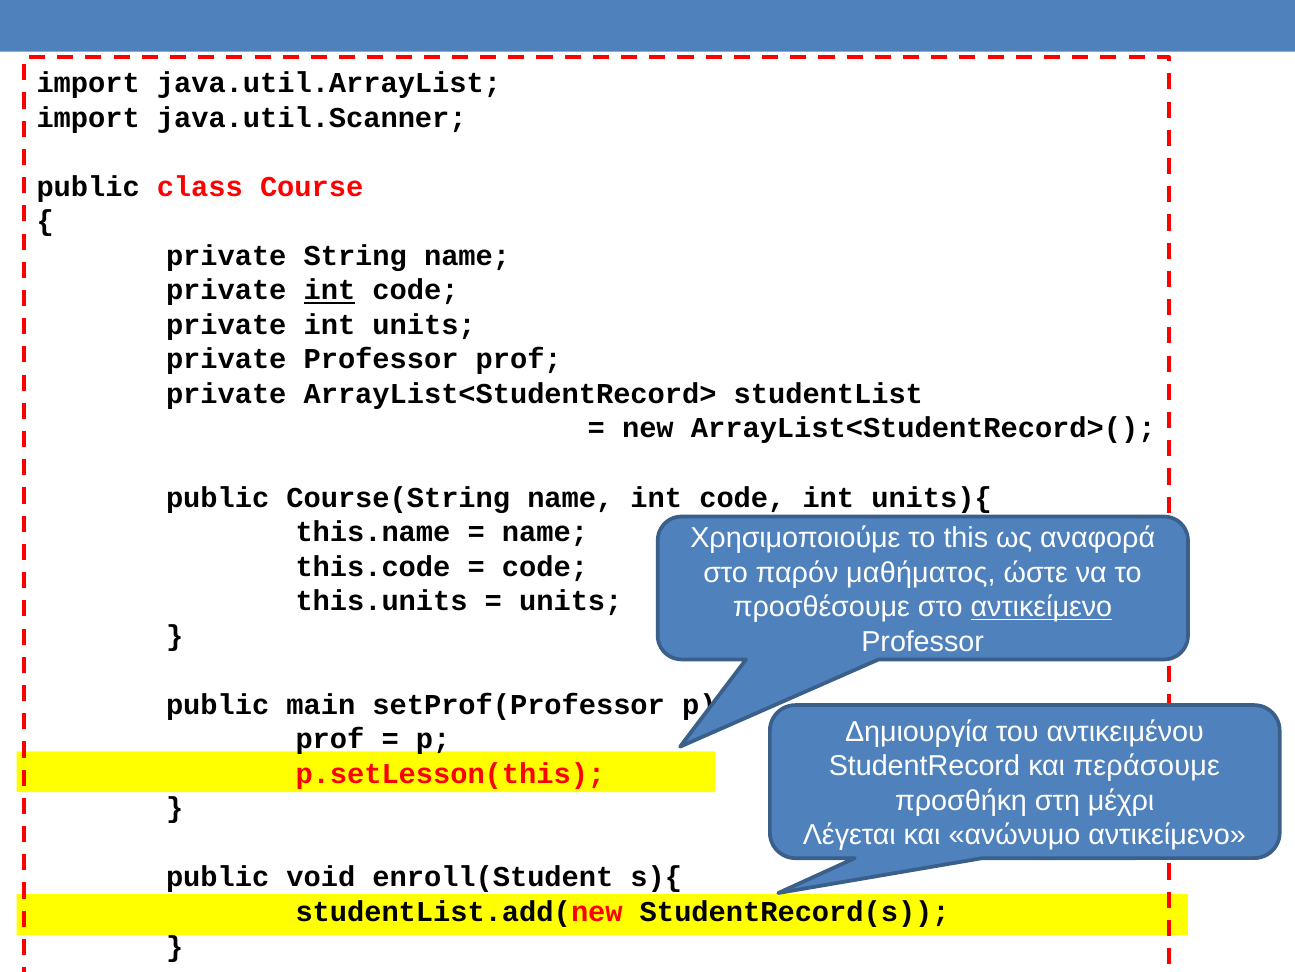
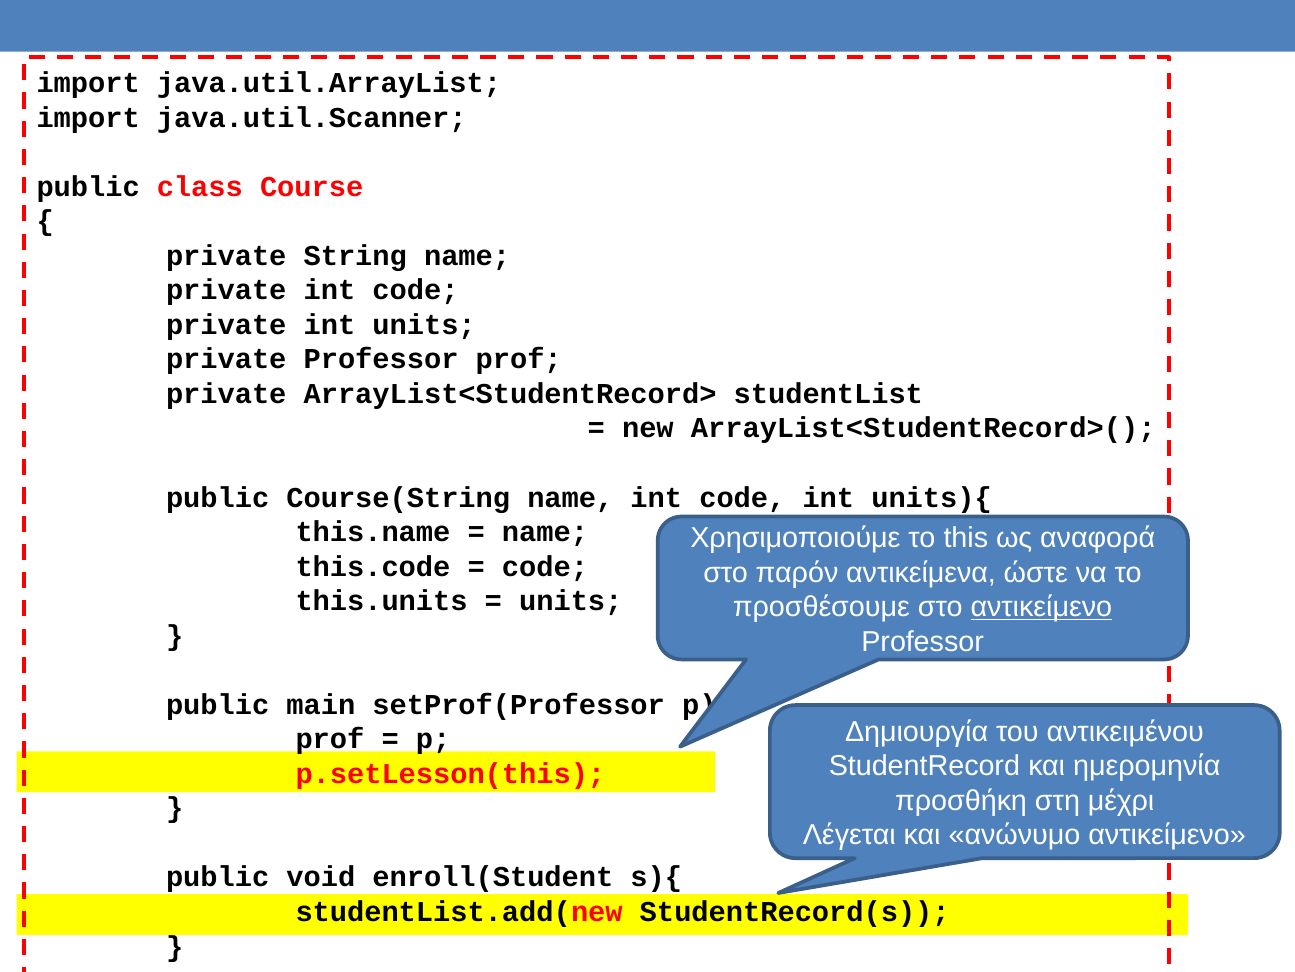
int underline: present -> none (329, 290)
μαθήματος: μαθήματος -> αντικείμενα (921, 572)
περάσουμε: περάσουμε -> ημερομηνία (1147, 766)
